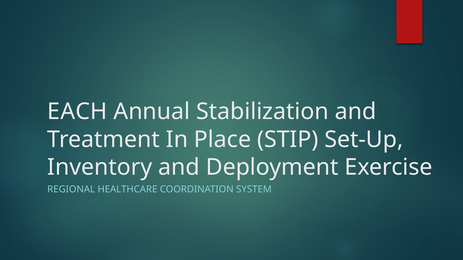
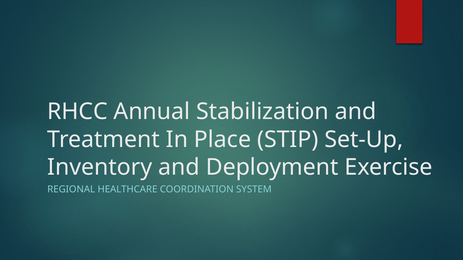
EACH: EACH -> RHCC (78, 112)
